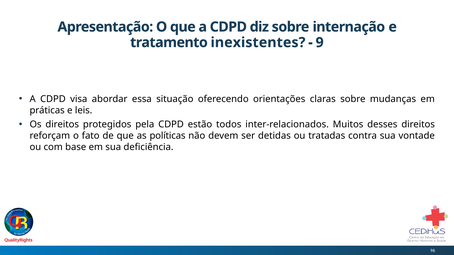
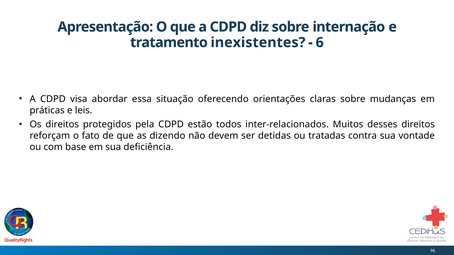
9: 9 -> 6 (320, 43)
políticas: políticas -> dizendo (167, 136)
